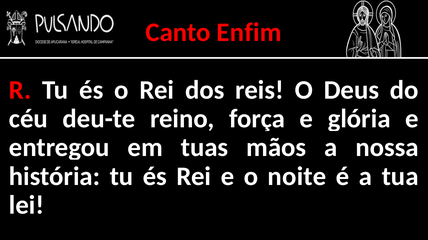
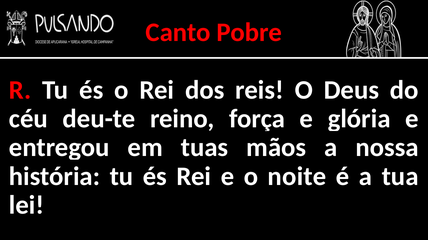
Enfim: Enfim -> Pobre (249, 32)
